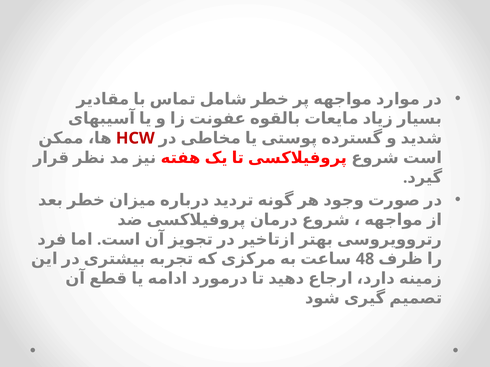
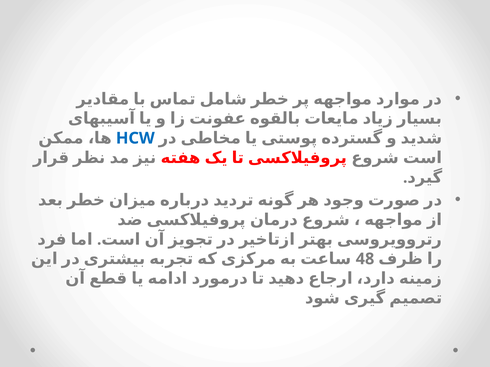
HCW colour: red -> blue (135, 138)
